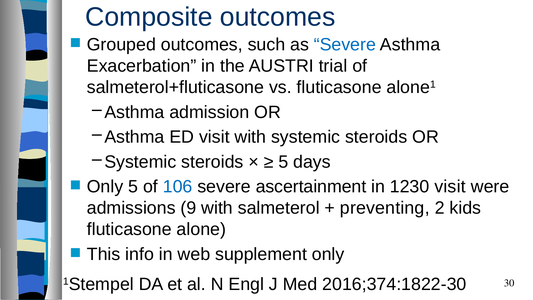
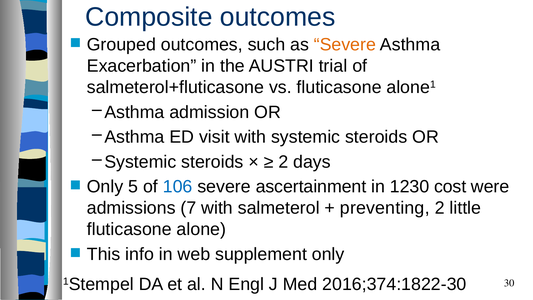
Severe colour: blue -> orange (345, 45)
5: 5 -> 2 (283, 162)
1230 visit: visit -> cost (450, 187)
9: 9 -> 7 (188, 208)
kids: kids -> little (465, 208)
